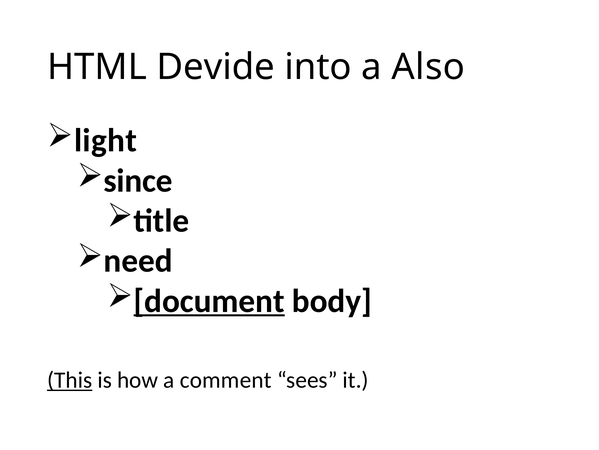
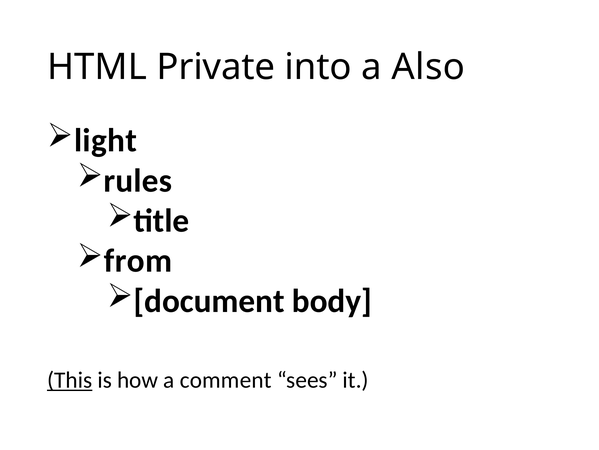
Devide: Devide -> Private (216, 67)
since: since -> rules (138, 180)
need: need -> from (138, 261)
document underline: present -> none (209, 301)
